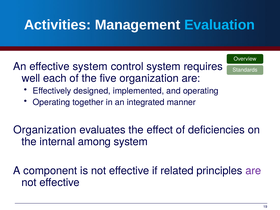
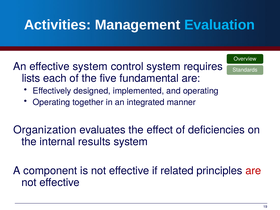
well: well -> lists (31, 78)
five organization: organization -> fundamental (149, 78)
among: among -> results (94, 142)
are colour: purple -> red (253, 171)
